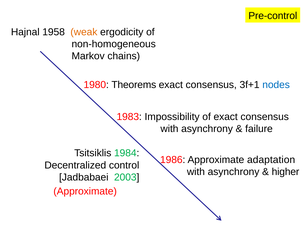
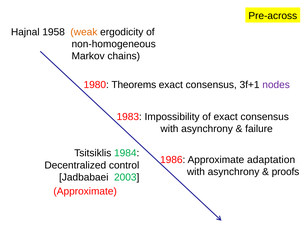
Pre-control: Pre-control -> Pre-across (273, 16)
nodes colour: blue -> purple (276, 85)
higher: higher -> proofs (285, 172)
